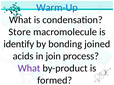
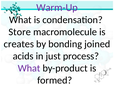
Warm-Up colour: blue -> purple (57, 8)
identify: identify -> creates (19, 44)
join: join -> just (53, 56)
